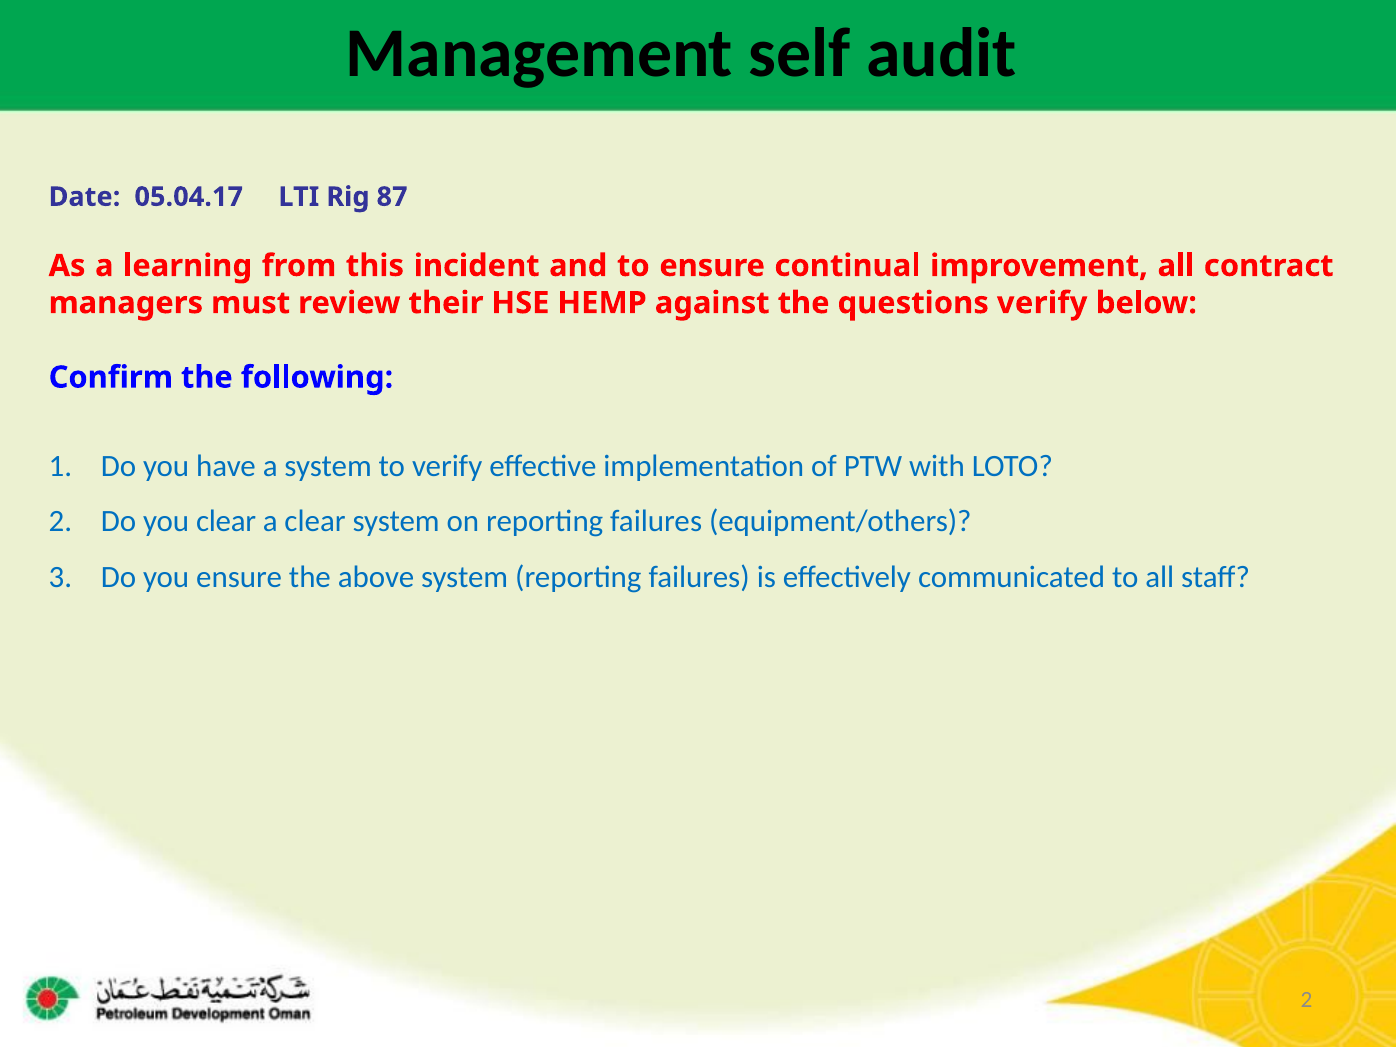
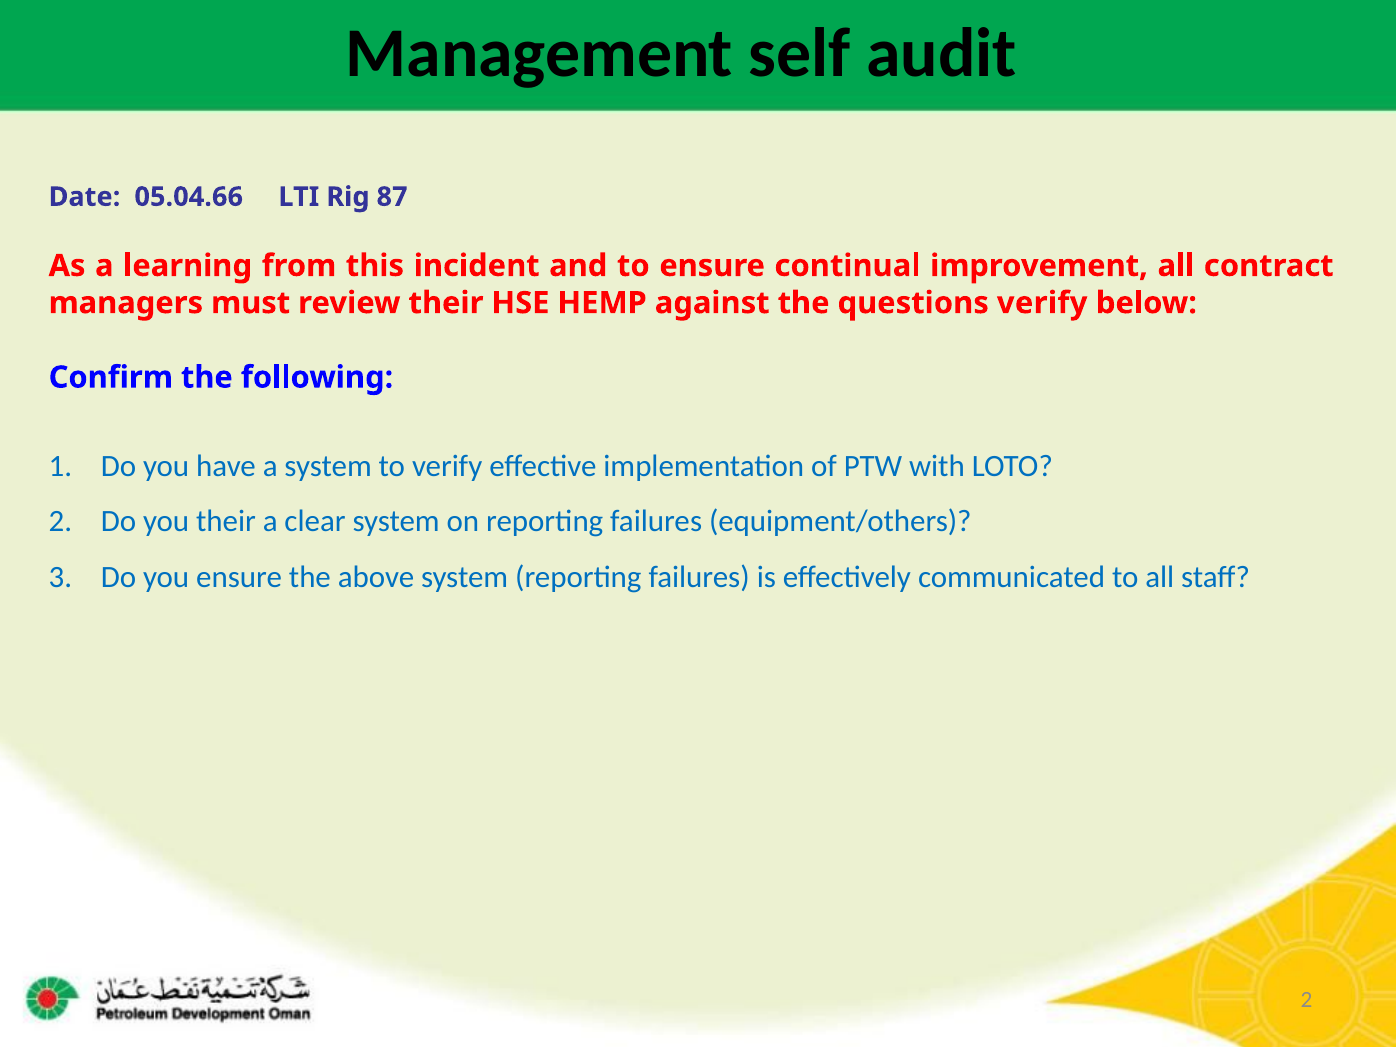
05.04.17: 05.04.17 -> 05.04.66 (189, 197)
you clear: clear -> their (226, 522)
